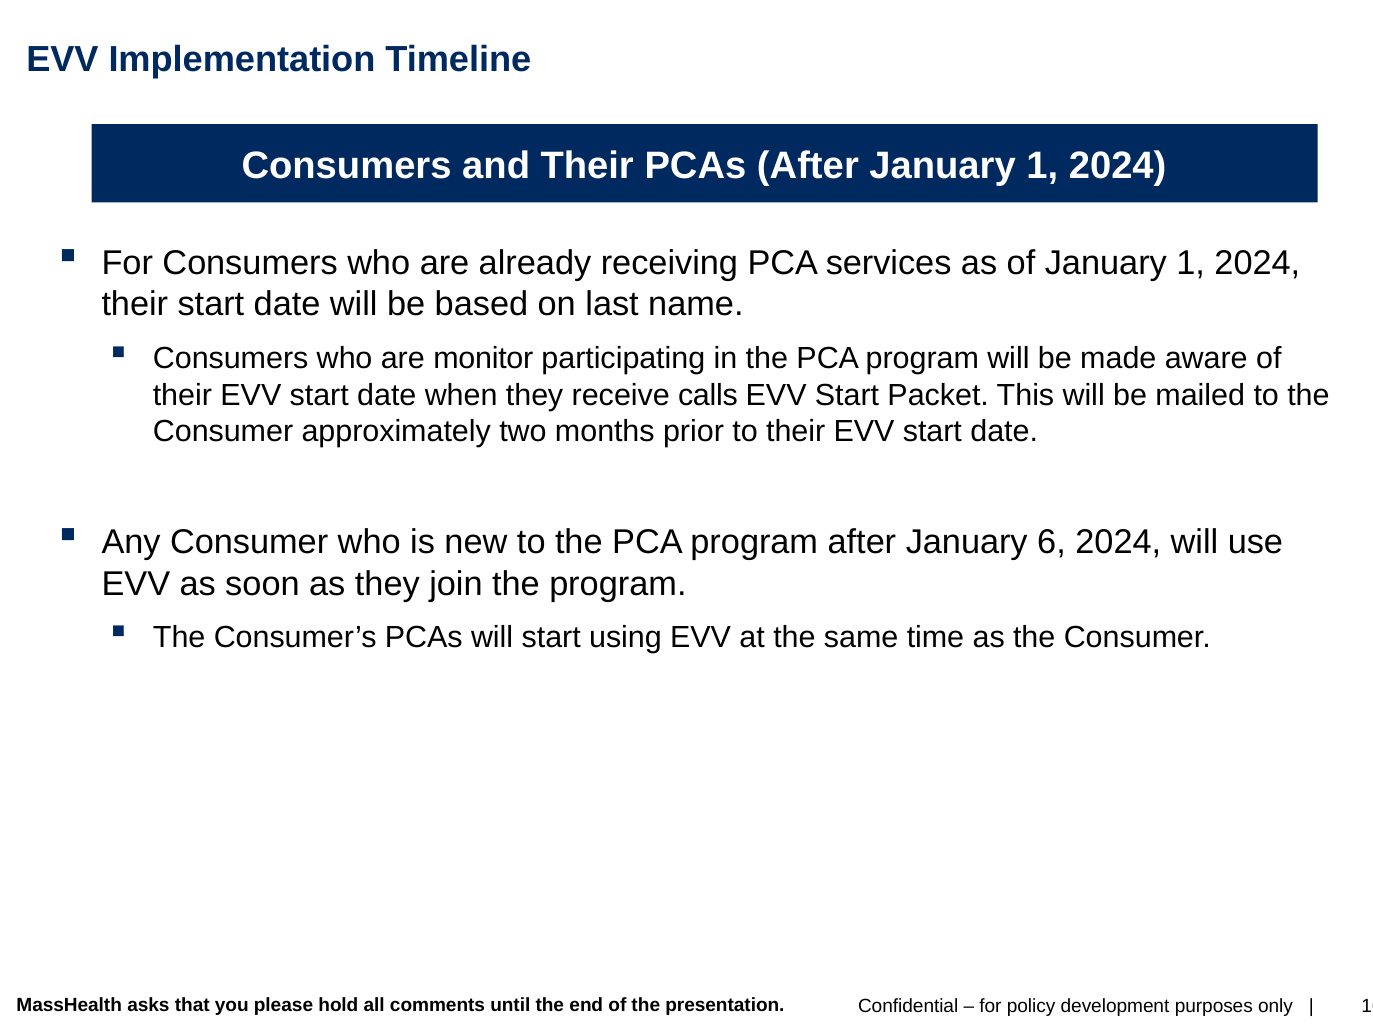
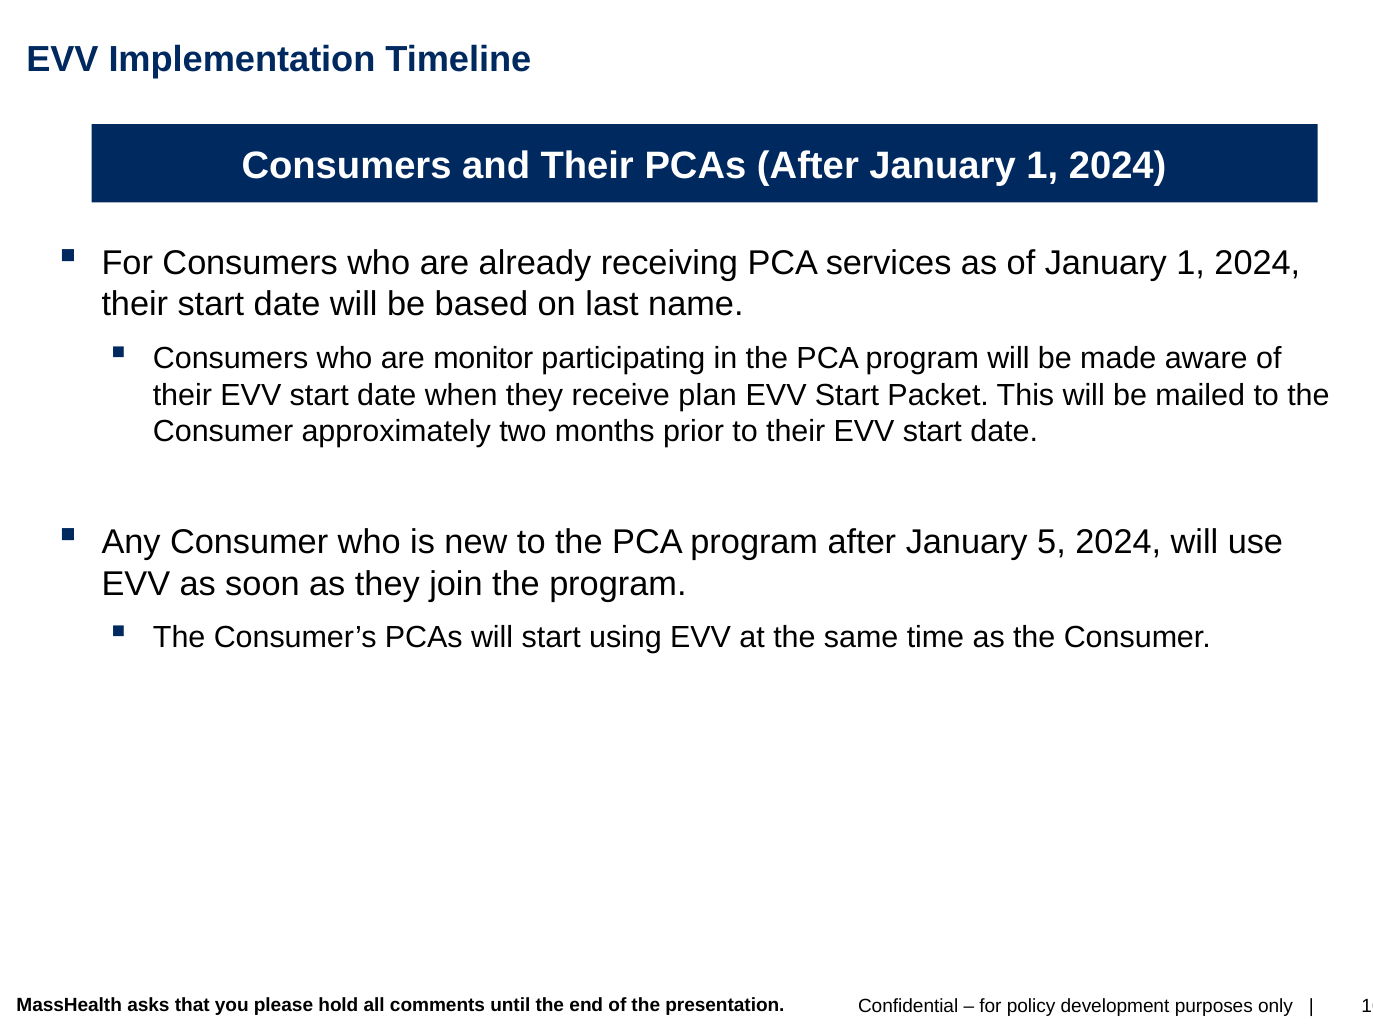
calls: calls -> plan (708, 395)
6: 6 -> 5 (1052, 542)
